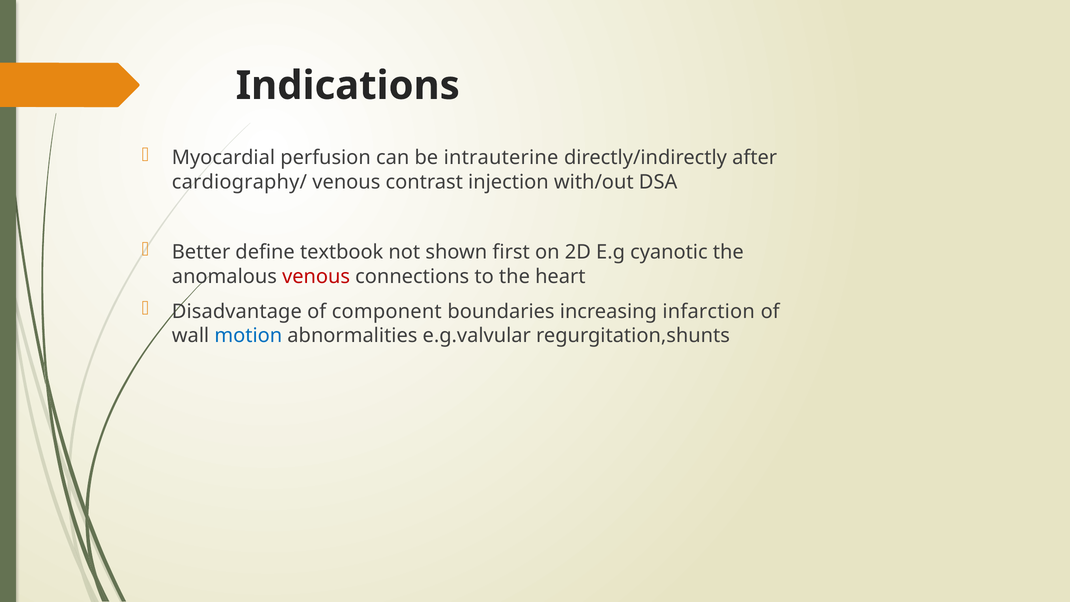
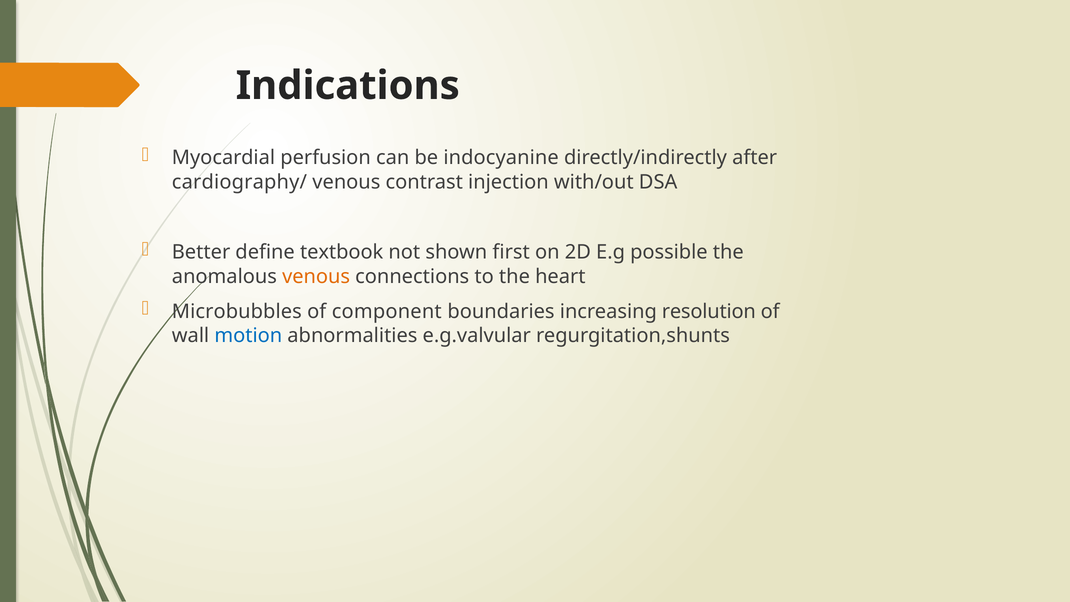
intrauterine: intrauterine -> indocyanine (501, 158)
cyanotic: cyanotic -> possible (669, 252)
venous colour: red -> orange (316, 276)
Disadvantage: Disadvantage -> Microbubbles (237, 312)
infarction: infarction -> resolution (709, 312)
